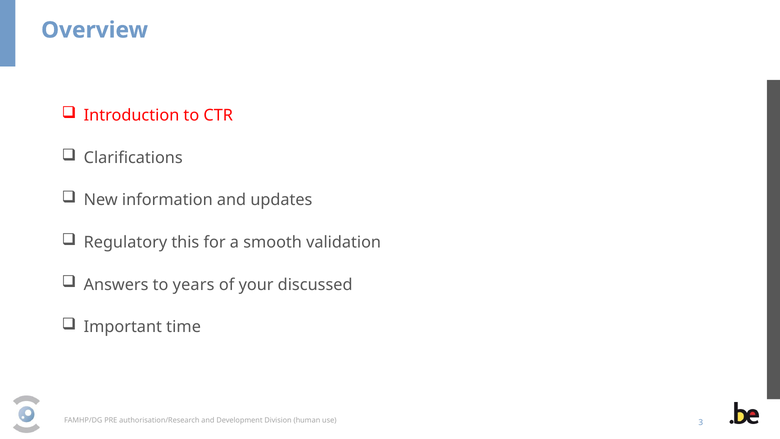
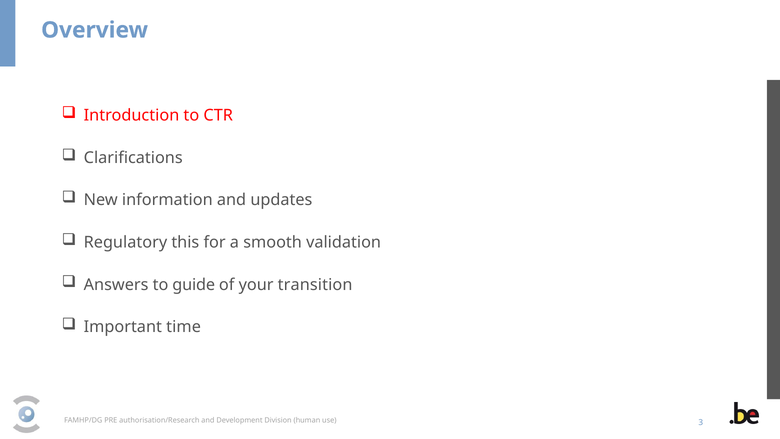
years: years -> guide (194, 285)
discussed: discussed -> transition (315, 285)
